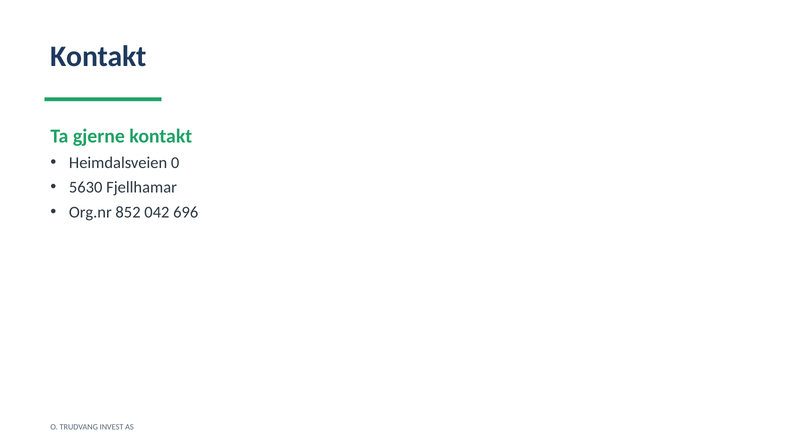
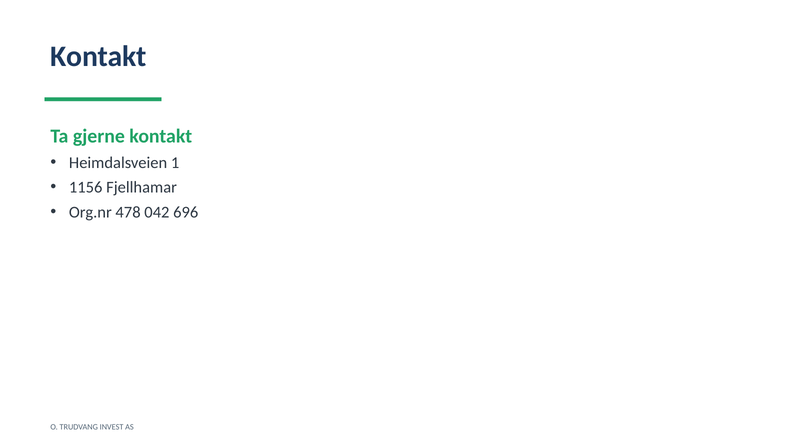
0: 0 -> 1 (175, 163)
5630: 5630 -> 1156 (86, 188)
852: 852 -> 478 (128, 212)
